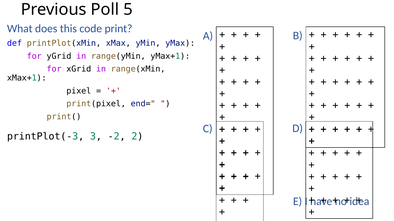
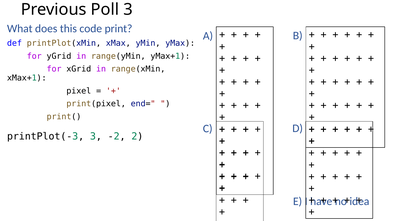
Poll 5: 5 -> 3 (128, 9)
